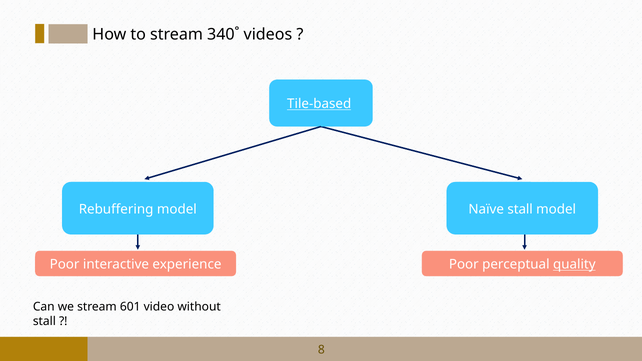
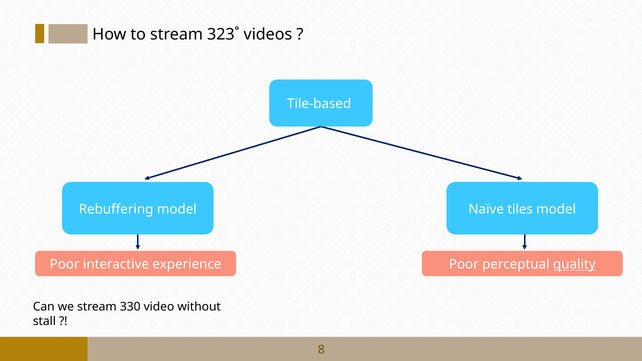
340˚: 340˚ -> 323˚ (223, 34)
Tile-based underline: present -> none (319, 104)
Naïve stall: stall -> tiles (520, 209)
601: 601 -> 330 (130, 307)
